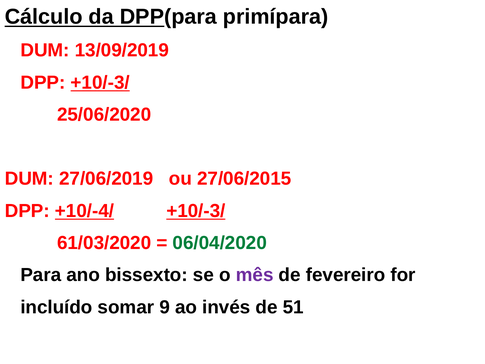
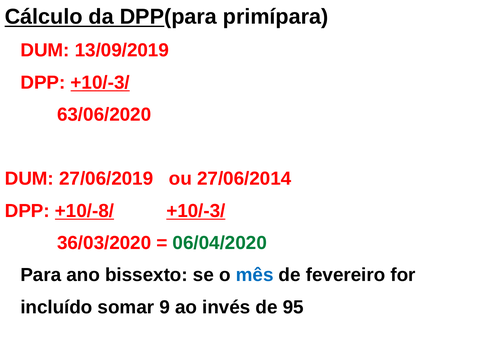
25/06/2020: 25/06/2020 -> 63/06/2020 (104, 114)
27/06/2015: 27/06/2015 -> 27/06/2014 (244, 179)
+10/-4/: +10/-4/ -> +10/-8/ (85, 211)
61/03/2020: 61/03/2020 -> 36/03/2020 (104, 243)
mês colour: purple -> blue (255, 275)
51: 51 -> 95 (293, 307)
